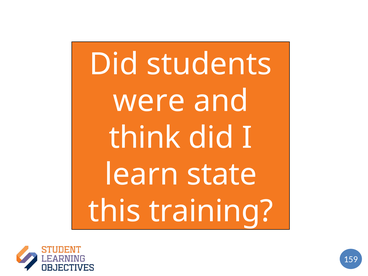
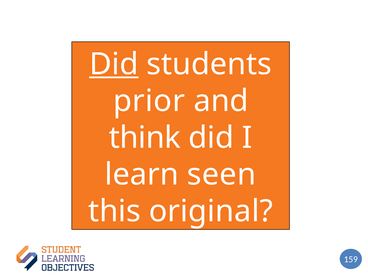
Did underline: none -> present (114, 64)
were: were -> prior (149, 101)
state: state -> seen (221, 175)
training: training -> original (211, 211)
